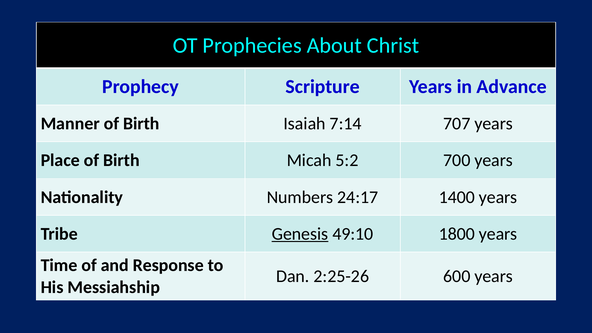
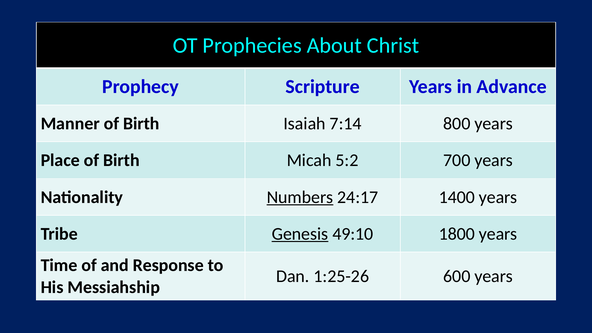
707: 707 -> 800 (457, 124)
Numbers underline: none -> present (300, 197)
2:25-26: 2:25-26 -> 1:25-26 (341, 276)
